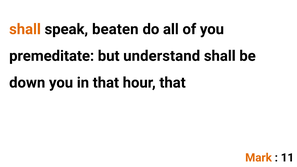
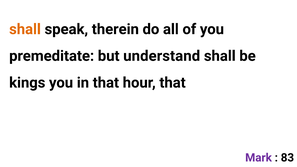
beaten: beaten -> therein (115, 29)
down: down -> kings (27, 83)
Mark colour: orange -> purple (259, 158)
11: 11 -> 83 (287, 158)
